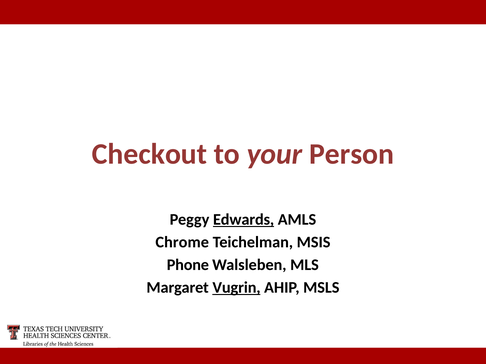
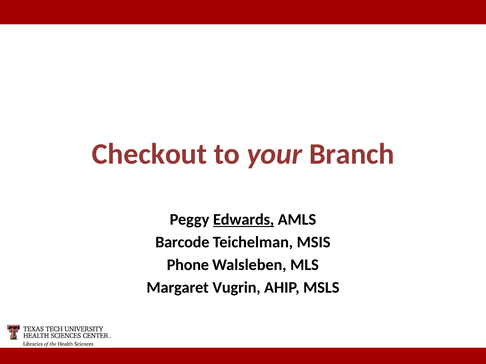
Person: Person -> Branch (352, 154)
Chrome: Chrome -> Barcode (182, 243)
Vugrin underline: present -> none (237, 288)
